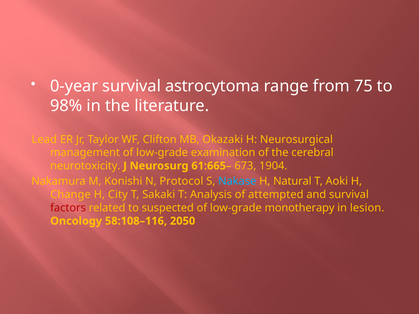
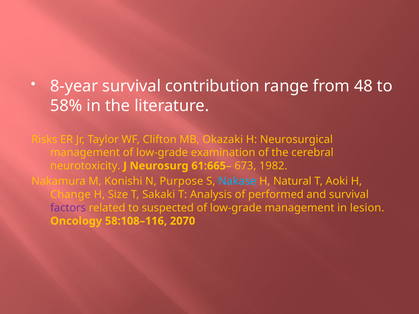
0-year: 0-year -> 8-year (74, 86)
astrocytoma: astrocytoma -> contribution (212, 86)
75: 75 -> 48 (363, 86)
98%: 98% -> 58% (66, 106)
Lead: Lead -> Risks (44, 139)
1904: 1904 -> 1982 (273, 166)
Protocol: Protocol -> Purpose (181, 181)
City: City -> Size (118, 195)
attempted: attempted -> performed (276, 195)
factors colour: red -> purple (68, 208)
low-grade monotherapy: monotherapy -> management (300, 208)
2050: 2050 -> 2070 (183, 221)
